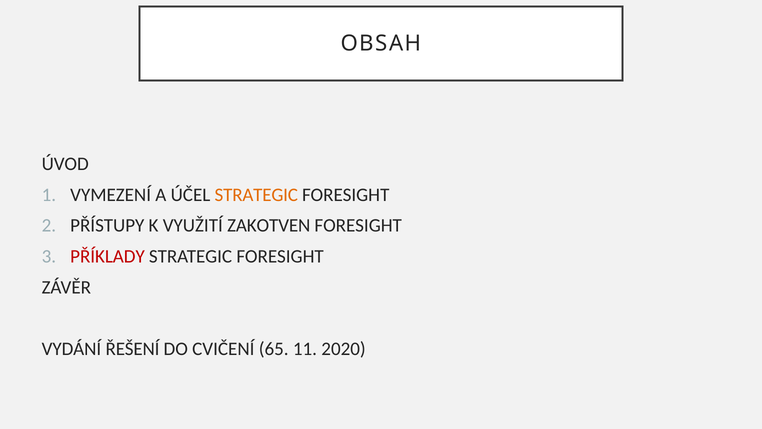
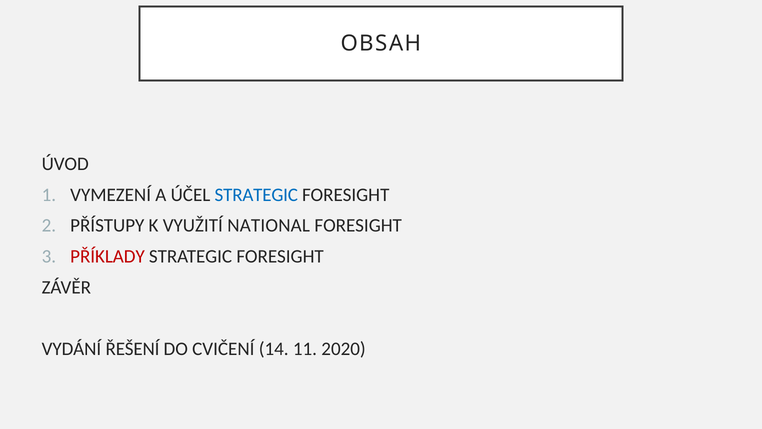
STRATEGIC colour: orange -> blue (256, 195)
ZAKOTVEN: ZAKOTVEN -> NATIONAL (269, 225)
65: 65 -> 14 (274, 349)
